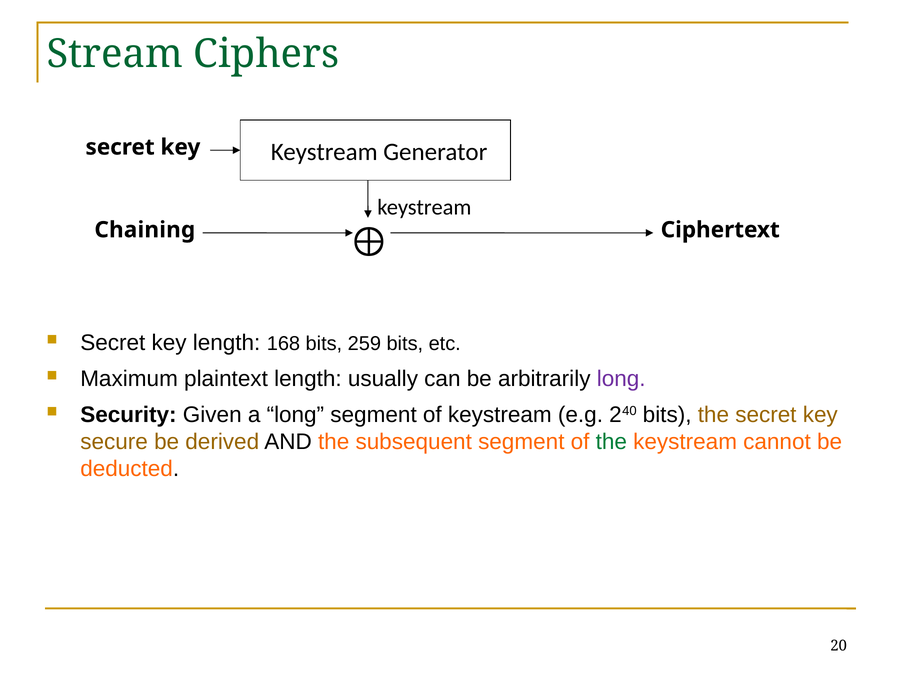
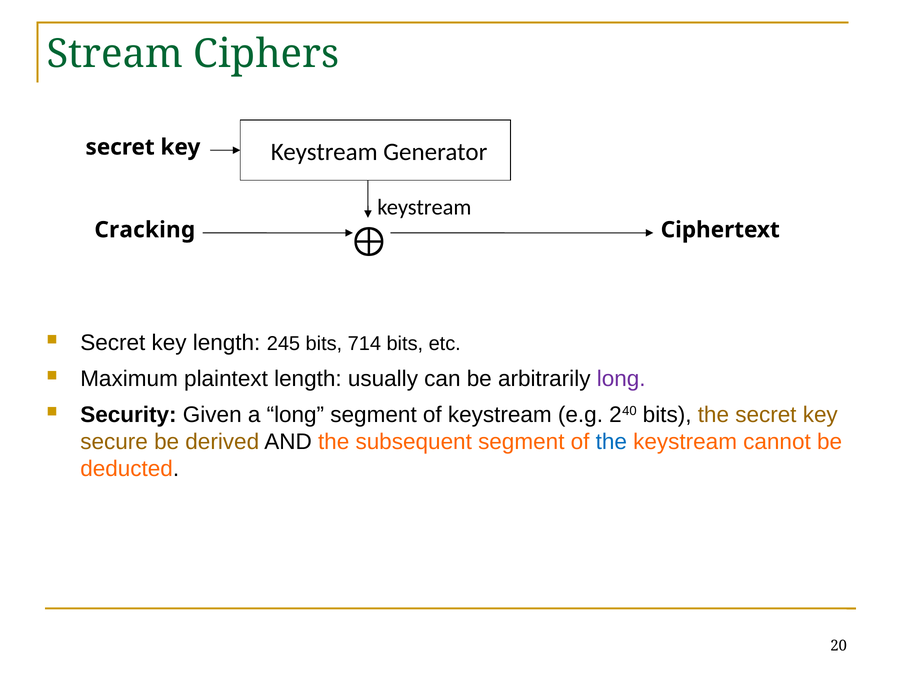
Chaining: Chaining -> Cracking (145, 230)
168: 168 -> 245 (283, 343)
259: 259 -> 714 (364, 343)
the colour: green -> blue (611, 442)
